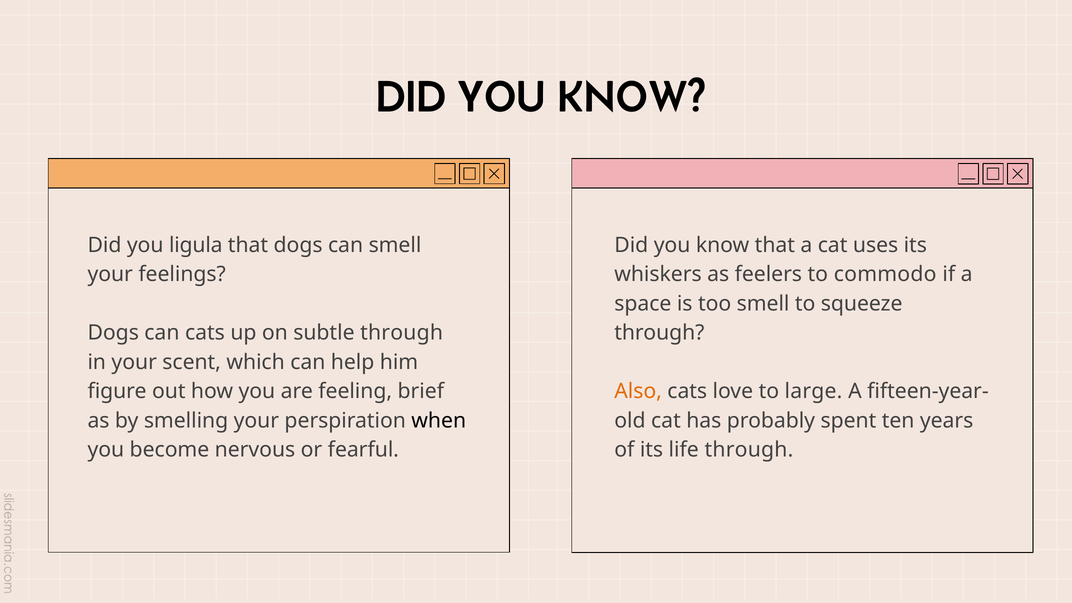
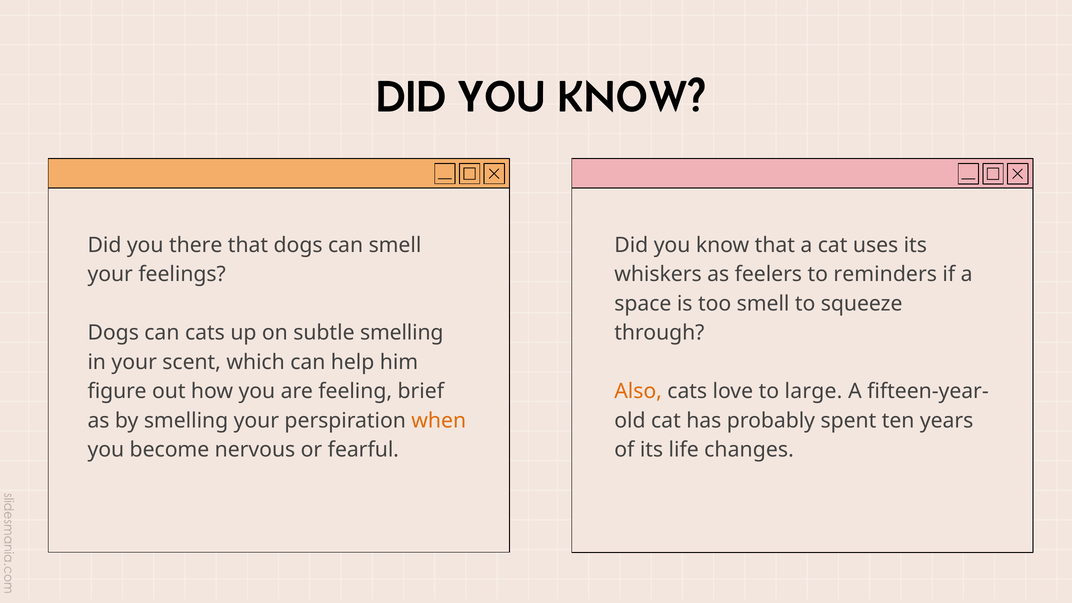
ligula: ligula -> there (196, 245)
commodo: commodo -> reminders (885, 274)
subtle through: through -> smelling (402, 333)
when colour: black -> orange (439, 421)
life through: through -> changes (749, 450)
